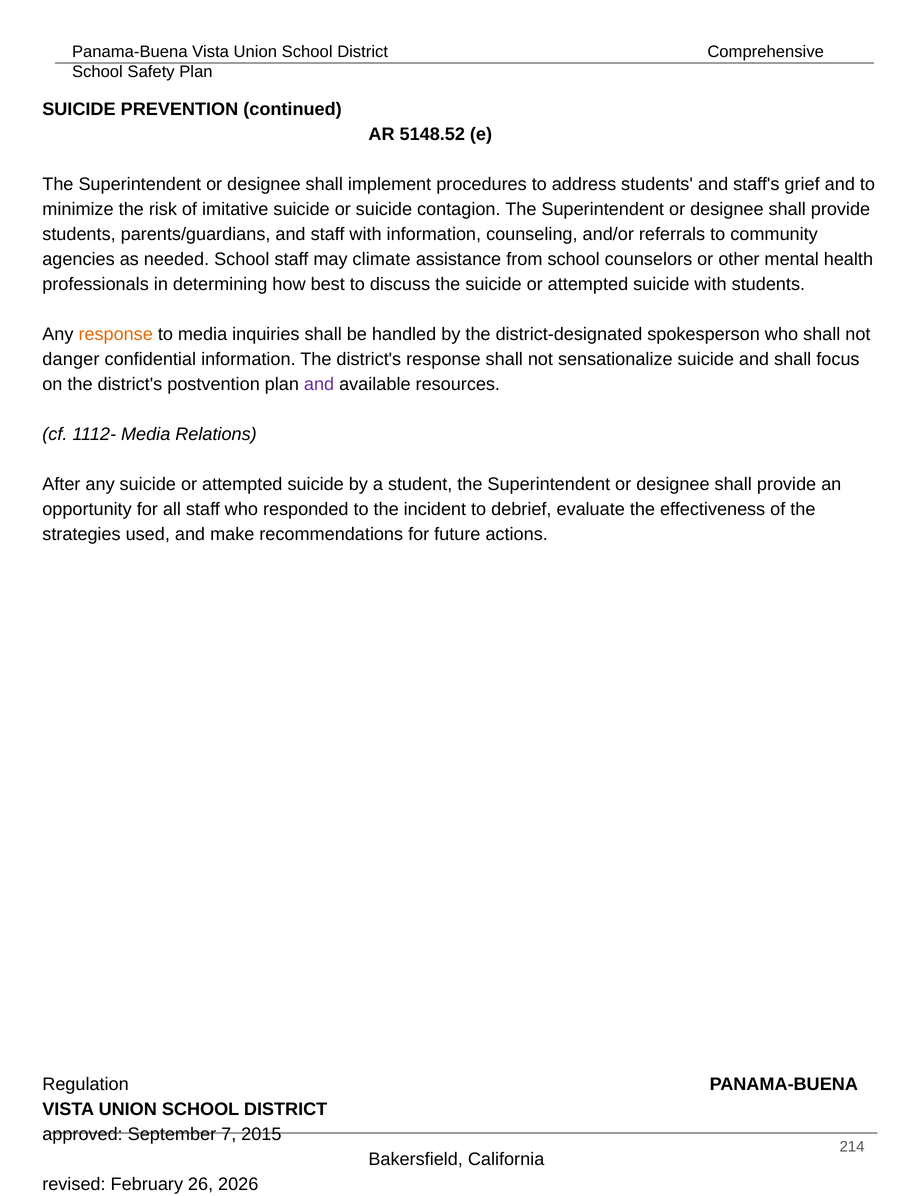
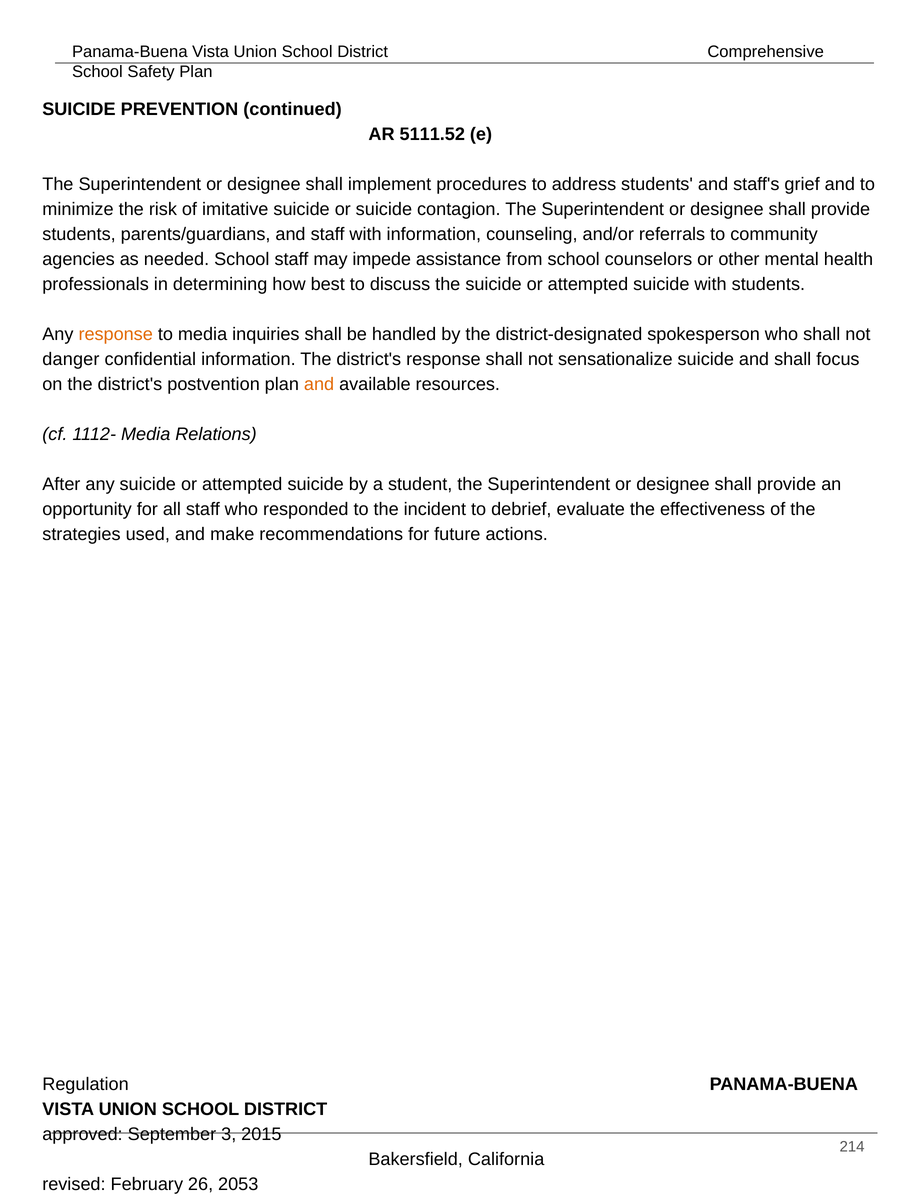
5148.52: 5148.52 -> 5111.52 (432, 134)
climate: climate -> impede (382, 259)
and colour: purple -> orange (319, 384)
7: 7 -> 3 (229, 1134)
2026: 2026 -> 2053 (238, 1184)
